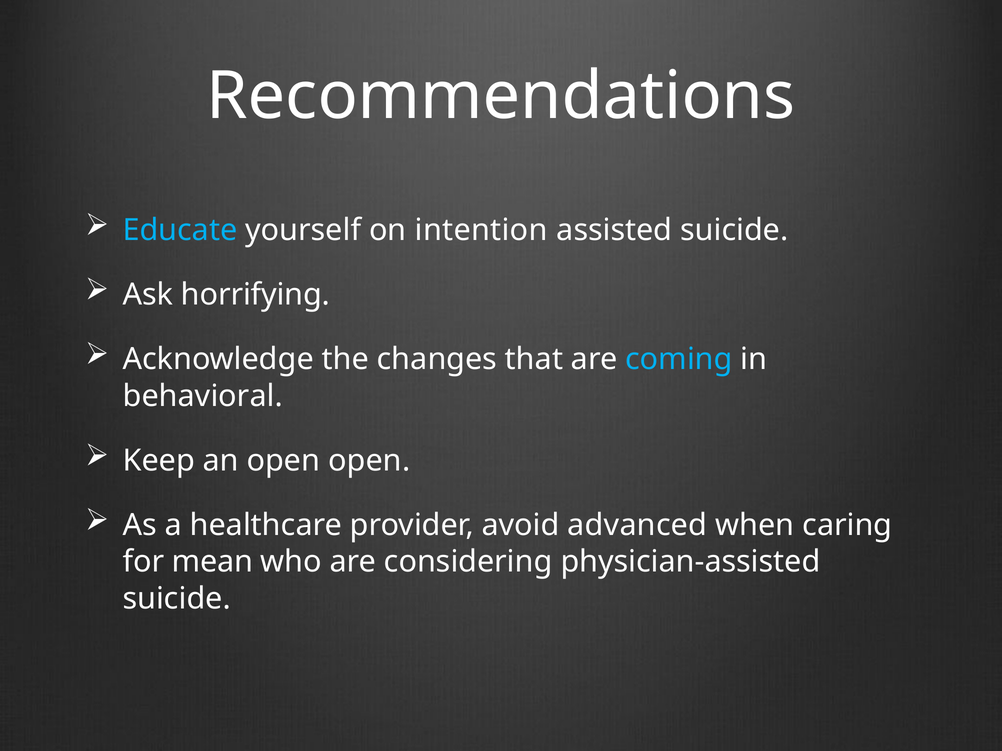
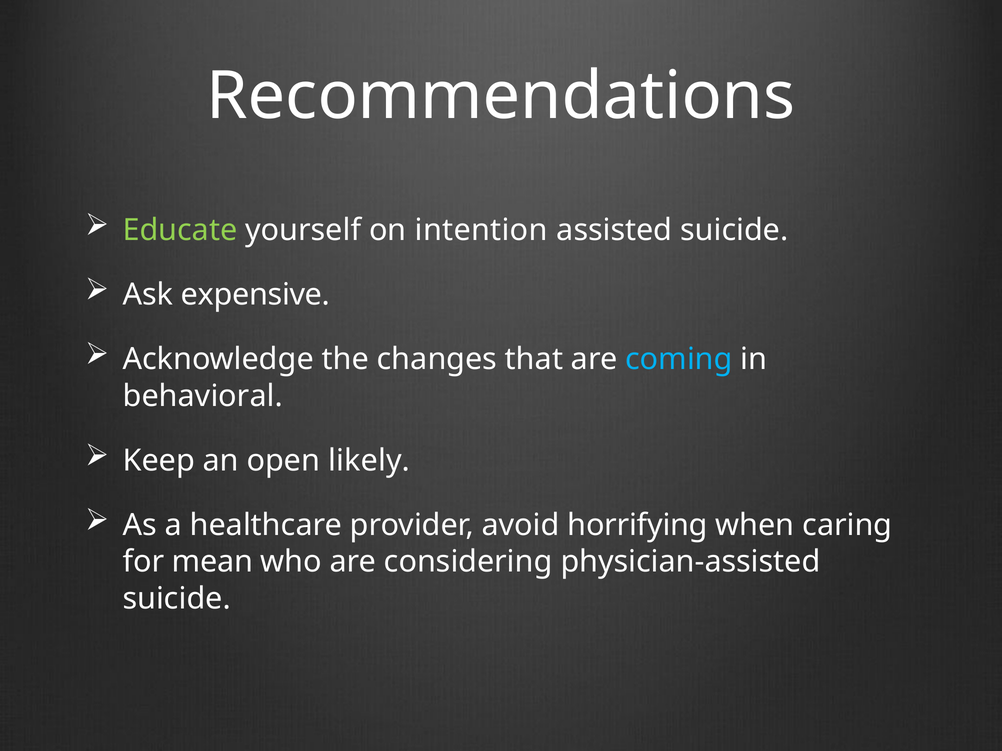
Educate colour: light blue -> light green (180, 230)
horrifying: horrifying -> expensive (256, 295)
open open: open -> likely (369, 461)
advanced: advanced -> horrifying (638, 525)
